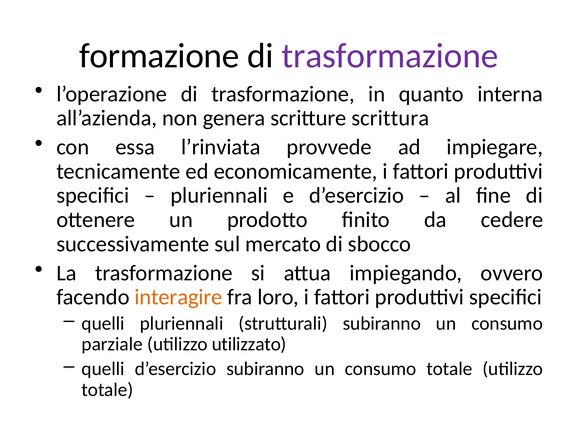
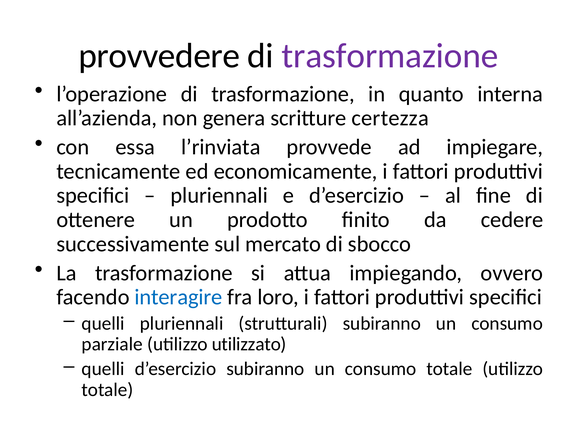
formazione: formazione -> provvedere (159, 56)
scrittura: scrittura -> certezza (390, 118)
interagire colour: orange -> blue (178, 298)
